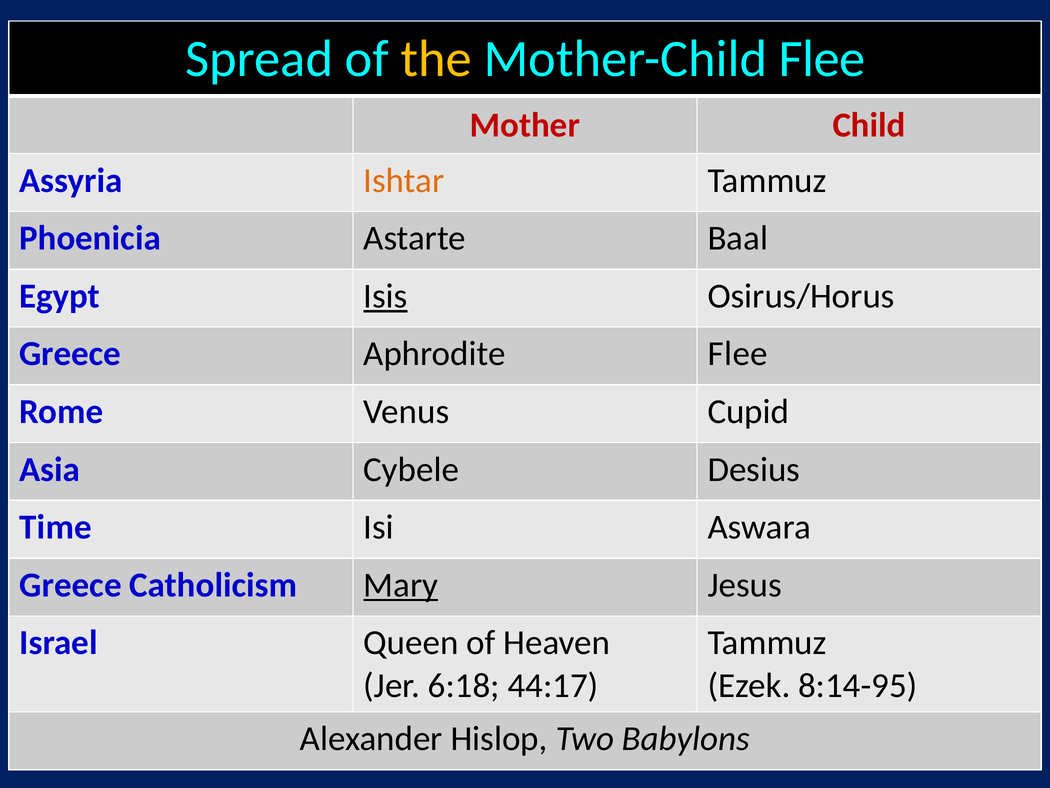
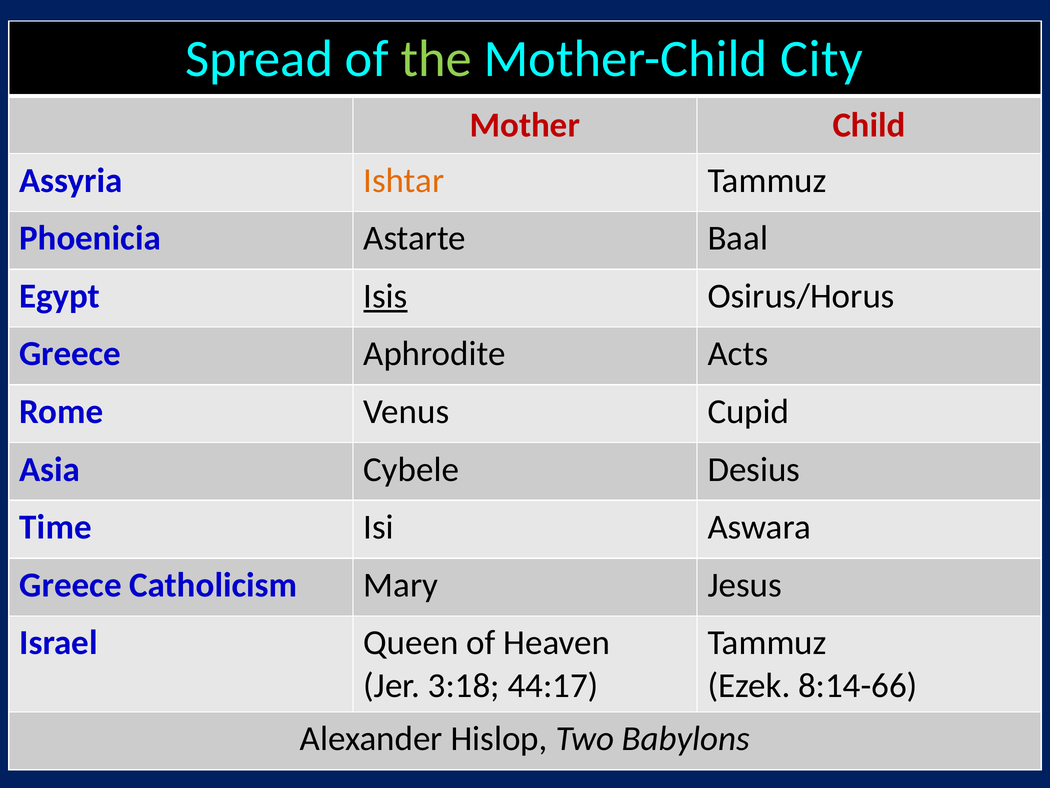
the colour: yellow -> light green (436, 59)
Mother-Child Flee: Flee -> City (821, 59)
Aphrodite Flee: Flee -> Acts (738, 354)
Mary underline: present -> none (401, 585)
6:18: 6:18 -> 3:18 (464, 685)
8:14-95: 8:14-95 -> 8:14-66 (858, 685)
